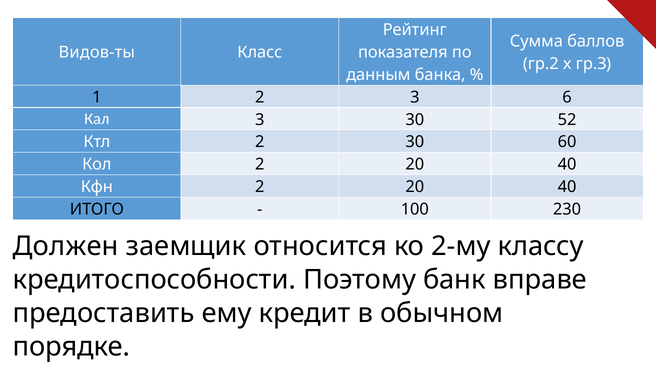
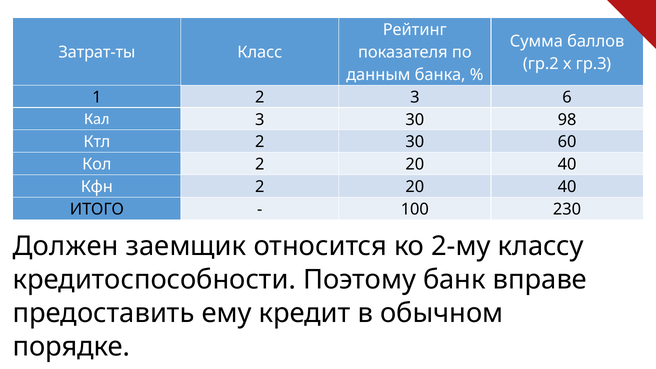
Видов-ты: Видов-ты -> Затрат-ты (97, 52)
52: 52 -> 98 (567, 120)
